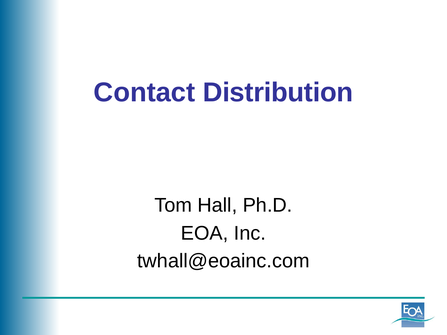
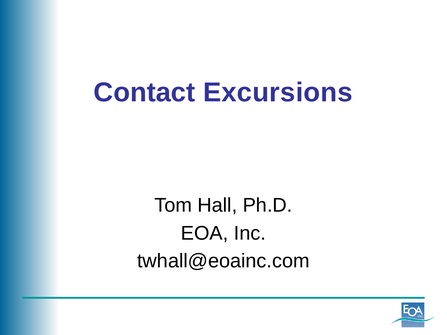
Distribution: Distribution -> Excursions (278, 93)
